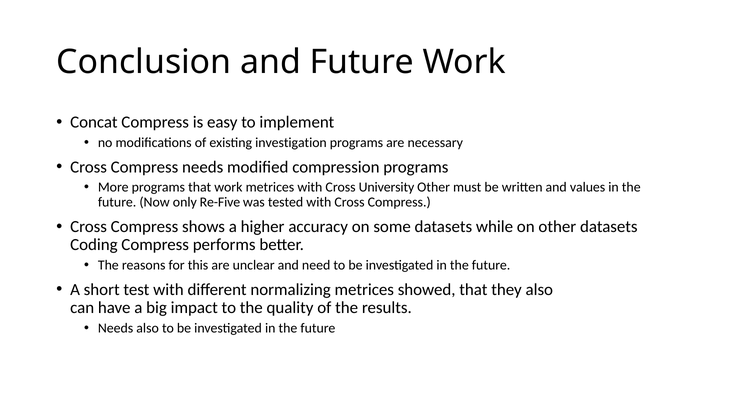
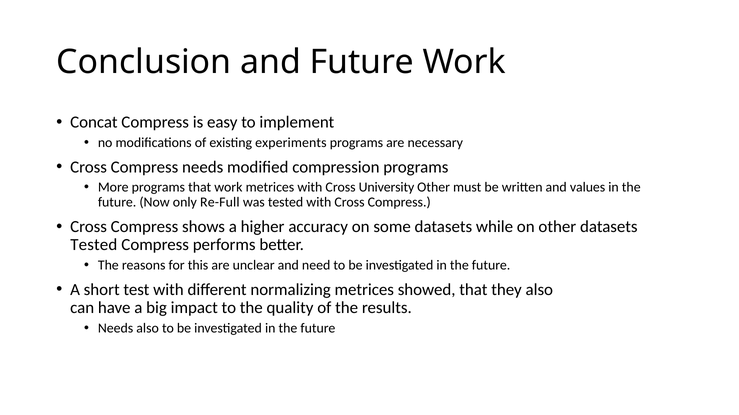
investigation: investigation -> experiments (291, 143)
Re-Five: Re-Five -> Re-Full (220, 203)
Coding: Coding -> Tested (94, 245)
